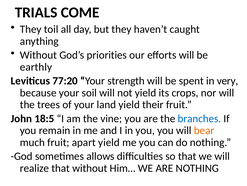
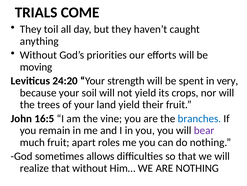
earthly: earthly -> moving (36, 67)
77:20: 77:20 -> 24:20 (65, 81)
18:5: 18:5 -> 16:5 (44, 118)
bear colour: orange -> purple (204, 130)
apart yield: yield -> roles (109, 142)
